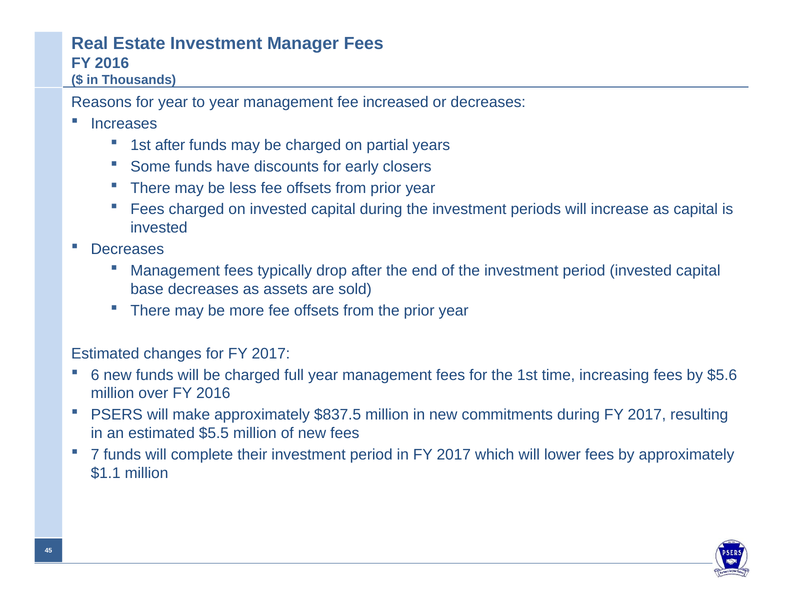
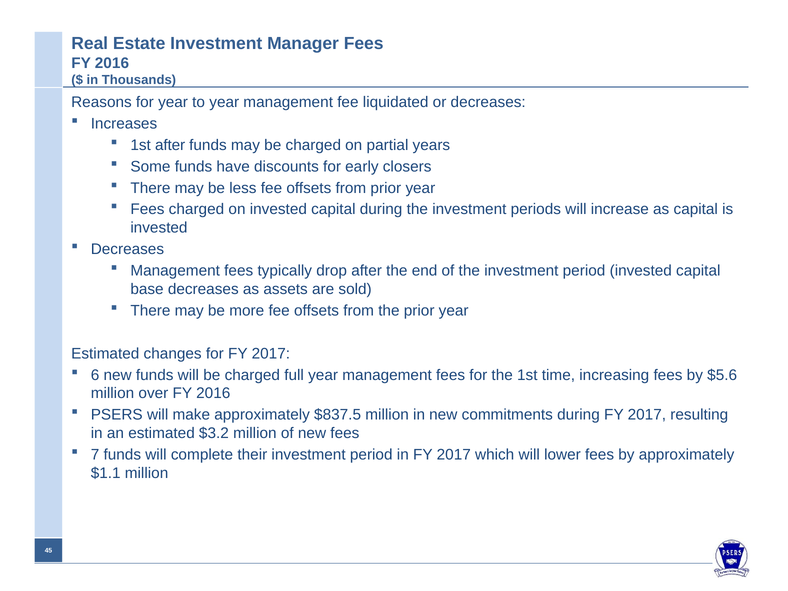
increased: increased -> liquidated (396, 102)
$5.5: $5.5 -> $3.2 (214, 433)
